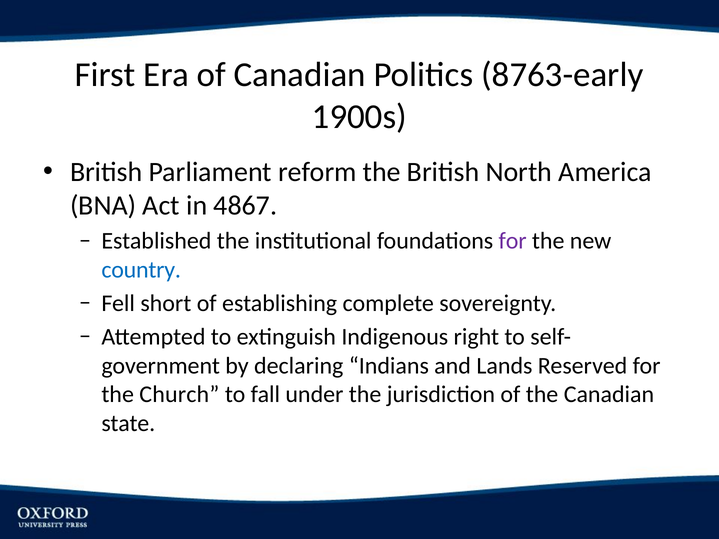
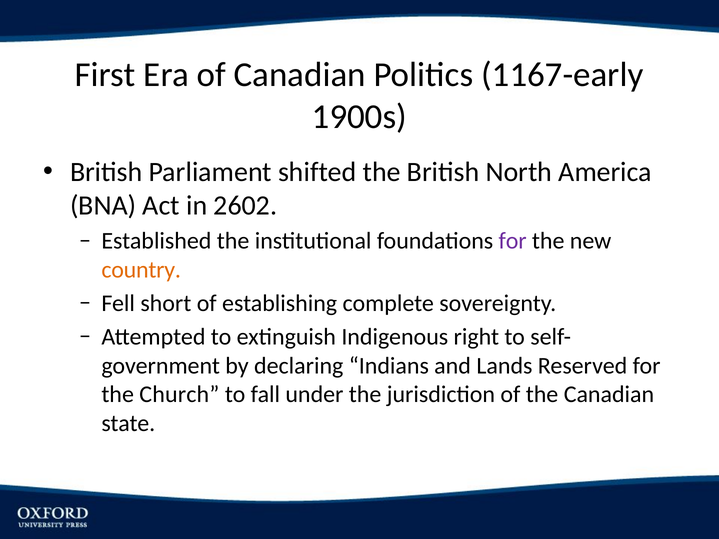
8763-early: 8763-early -> 1167-early (562, 75)
reform: reform -> shifted (317, 172)
4867: 4867 -> 2602 (245, 206)
country colour: blue -> orange (141, 270)
